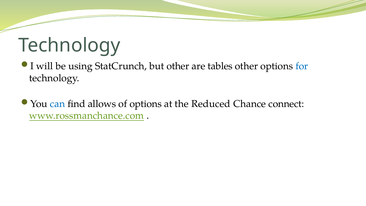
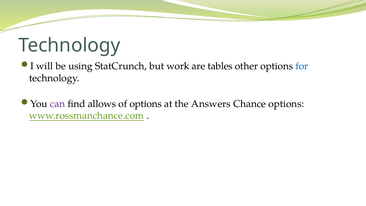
but other: other -> work (178, 66)
can colour: blue -> purple (57, 104)
Reduced: Reduced -> Answers (211, 104)
Chance connect: connect -> options (286, 104)
